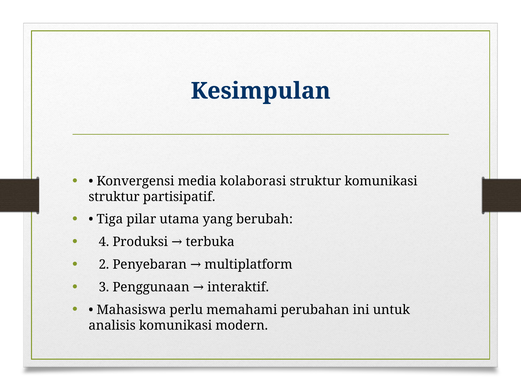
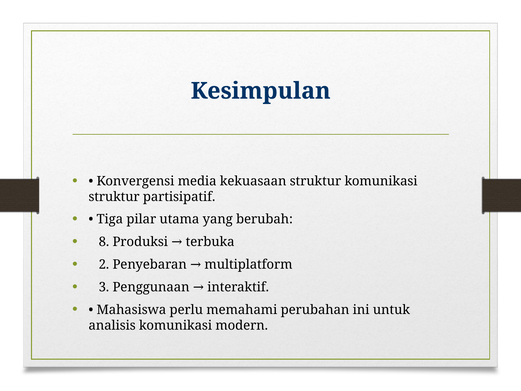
kolaborasi: kolaborasi -> kekuasaan (253, 181)
4: 4 -> 8 (104, 242)
